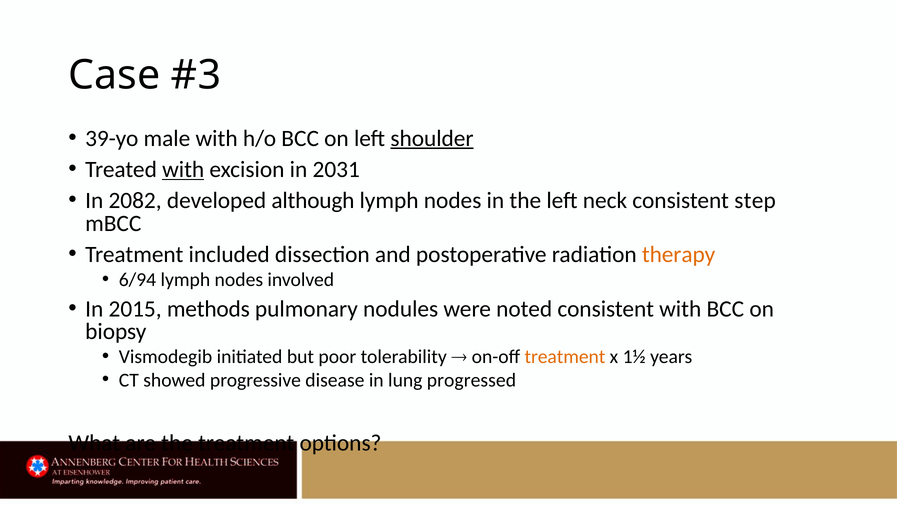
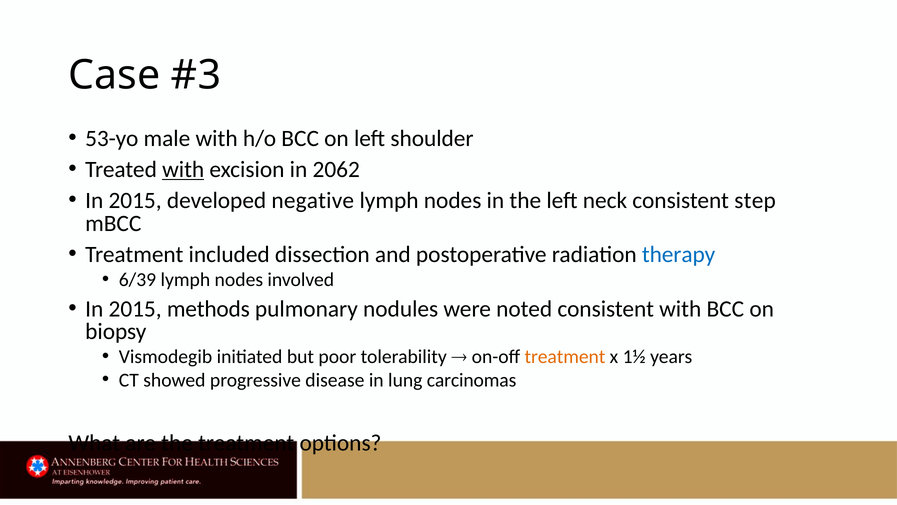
39-yo: 39-yo -> 53-yo (112, 138)
shoulder underline: present -> none (432, 138)
2031: 2031 -> 2062 (336, 169)
2082: 2082 -> 2015 (135, 200)
although: although -> negative (313, 200)
therapy colour: orange -> blue (679, 254)
6/94: 6/94 -> 6/39 (137, 279)
progressed: progressed -> carcinomas (472, 380)
